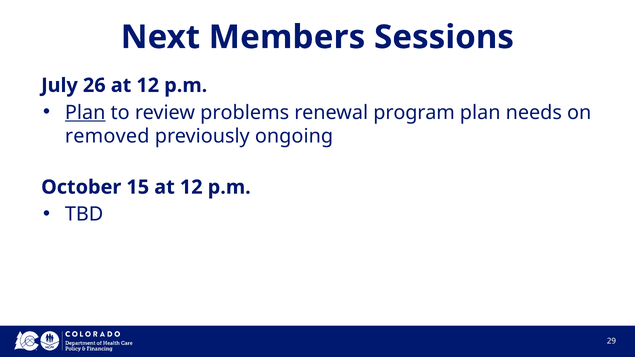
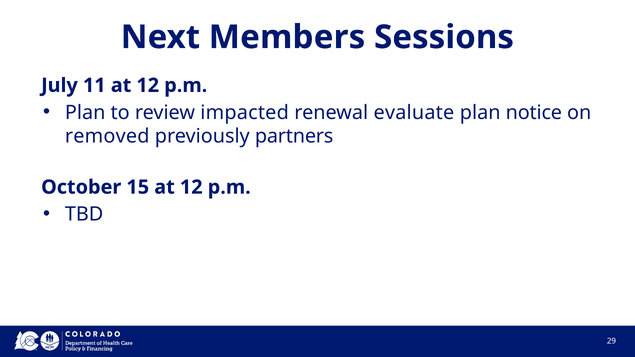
26: 26 -> 11 (94, 85)
Plan underline: present -> none (85, 113)
problems: problems -> impacted (245, 113)
program: program -> evaluate (414, 113)
needs: needs -> notice (534, 113)
ongoing: ongoing -> partners (294, 136)
